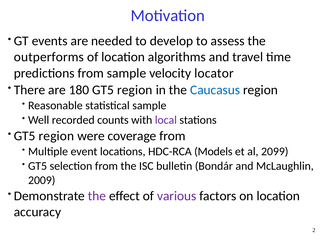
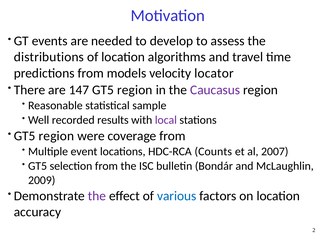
outperforms: outperforms -> distributions (49, 57)
from sample: sample -> models (127, 73)
180: 180 -> 147 (79, 90)
Caucasus colour: blue -> purple (215, 90)
counts: counts -> results (113, 120)
Models: Models -> Counts (213, 151)
2099: 2099 -> 2007 (275, 151)
various colour: purple -> blue (177, 196)
